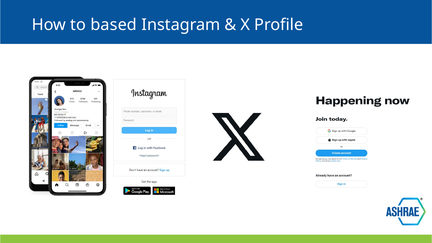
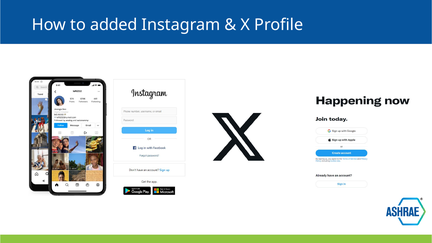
based: based -> added (114, 25)
